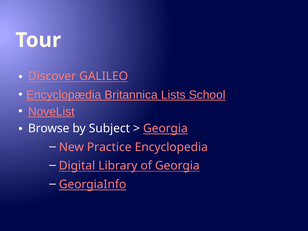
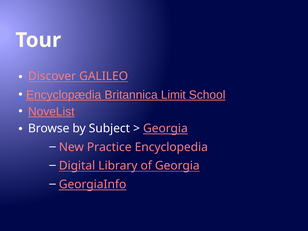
Lists: Lists -> Limit (173, 95)
